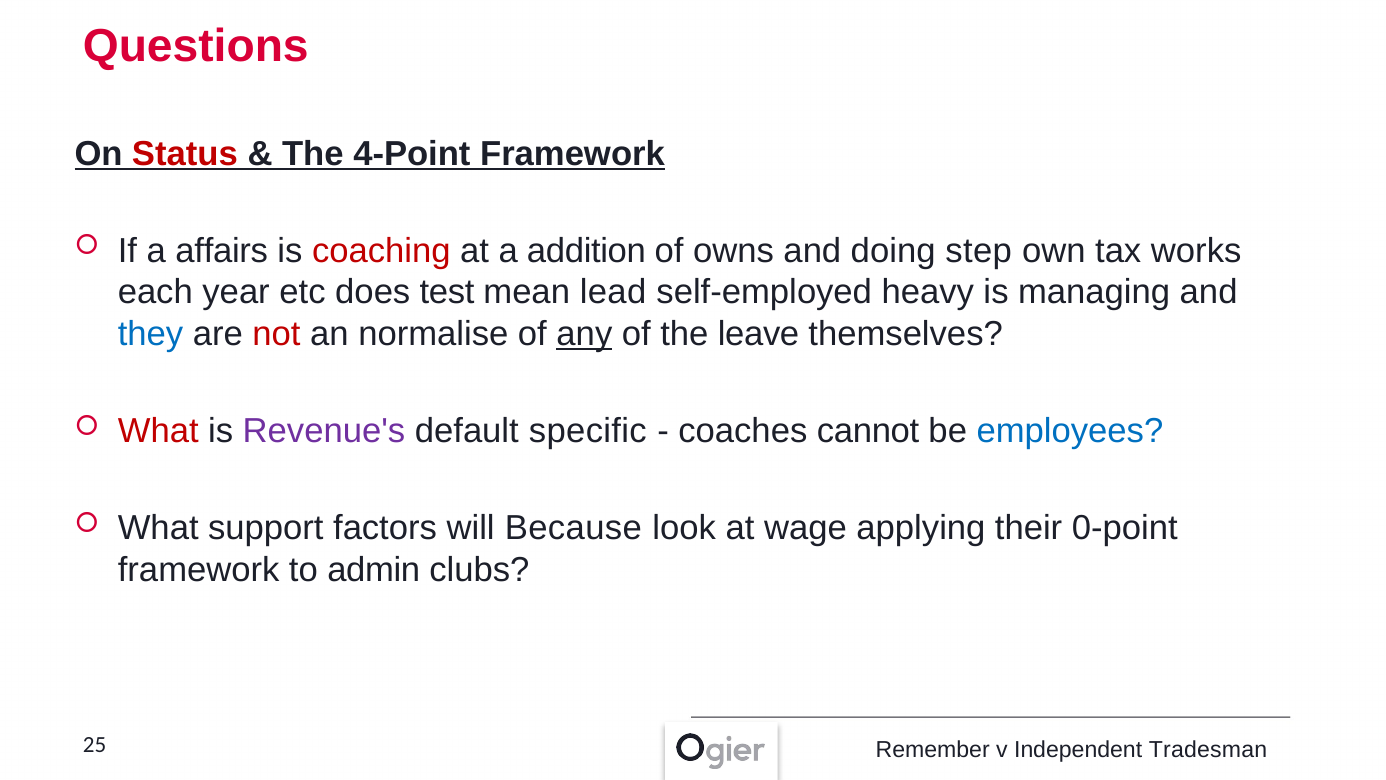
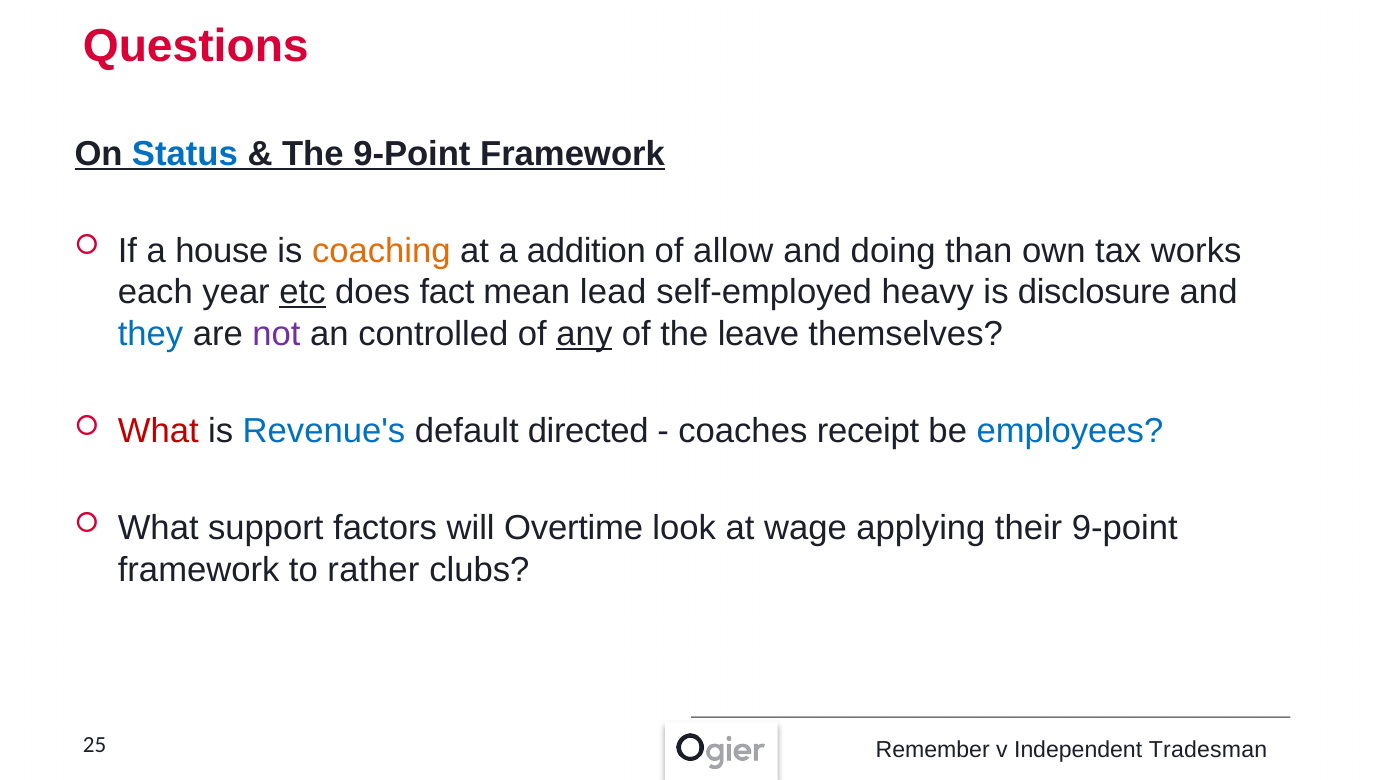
Status colour: red -> blue (185, 154)
The 4-Point: 4-Point -> 9-Point (412, 154)
affairs: affairs -> house (222, 251)
coaching colour: red -> orange (381, 251)
owns: owns -> allow (733, 251)
step: step -> than (979, 251)
etc underline: none -> present (302, 292)
test: test -> fact (447, 292)
managing: managing -> disclosure (1094, 292)
not colour: red -> purple (276, 334)
normalise: normalise -> controlled (433, 334)
Revenue's colour: purple -> blue (324, 431)
specific: specific -> directed (588, 431)
cannot: cannot -> receipt (868, 431)
Because: Because -> Overtime (574, 528)
their 0-point: 0-point -> 9-point (1125, 528)
admin: admin -> rather (373, 570)
